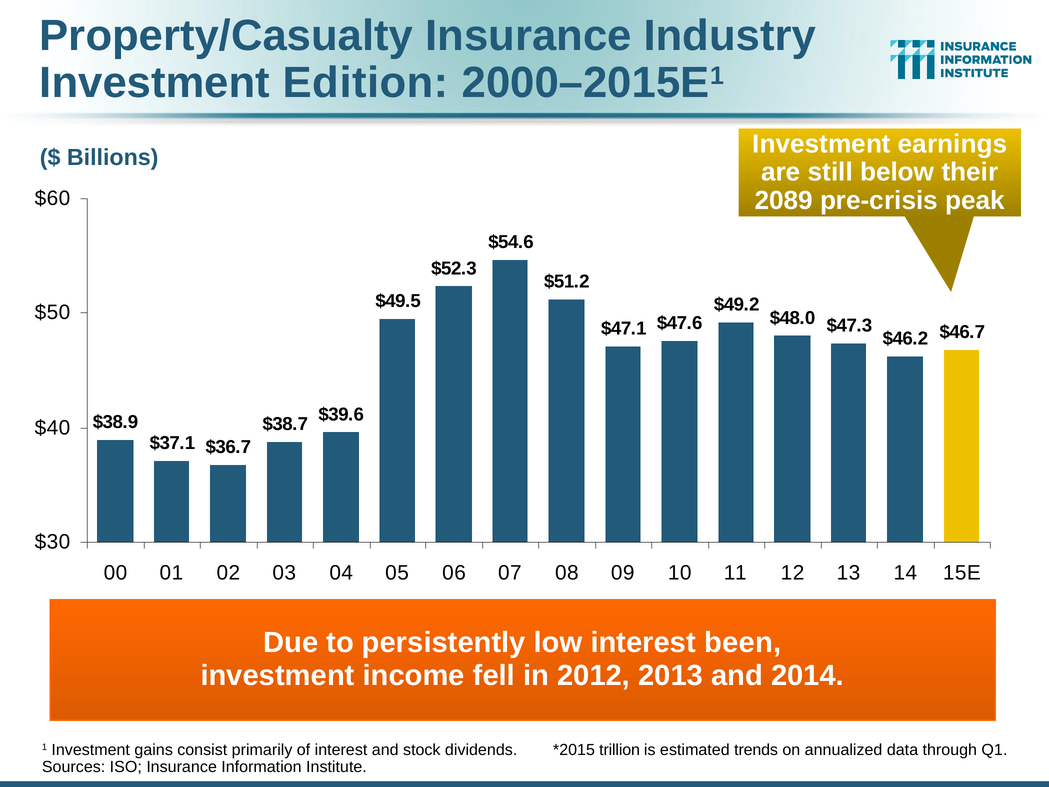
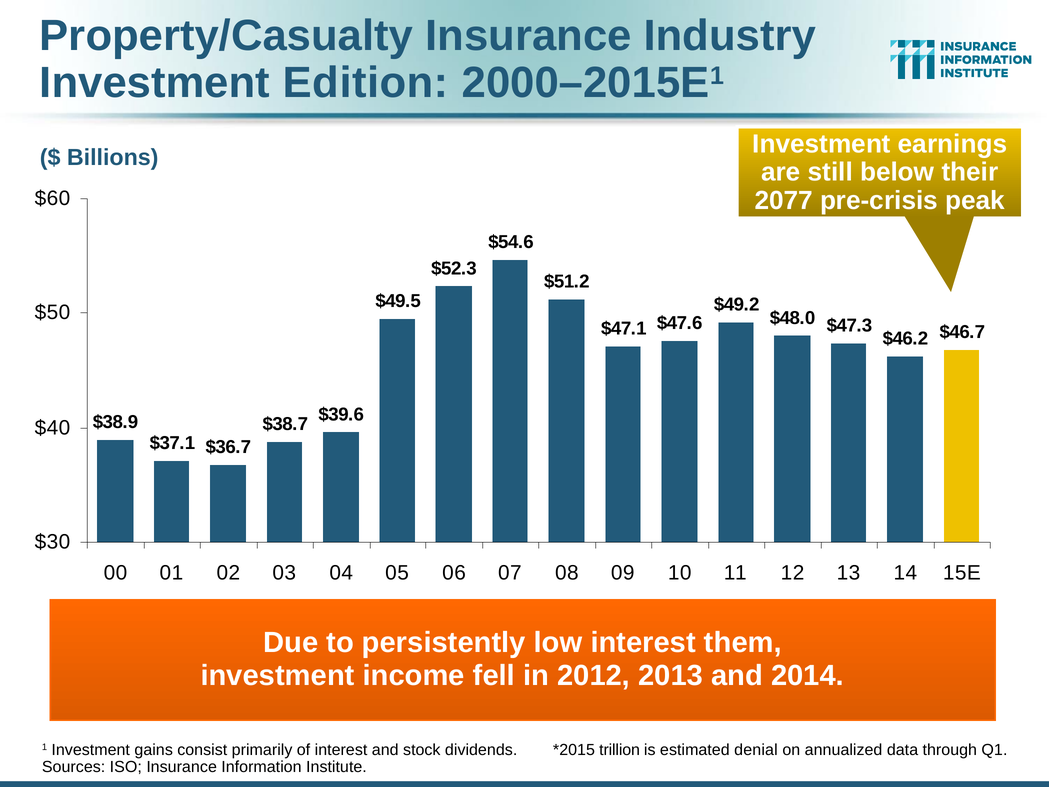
2089: 2089 -> 2077 (784, 201)
been: been -> them (743, 642)
trends: trends -> denial (756, 750)
